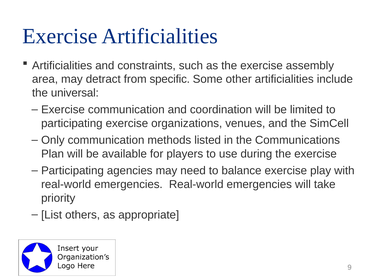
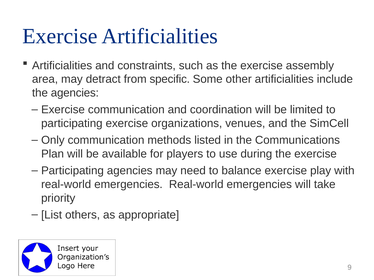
the universal: universal -> agencies (75, 93)
